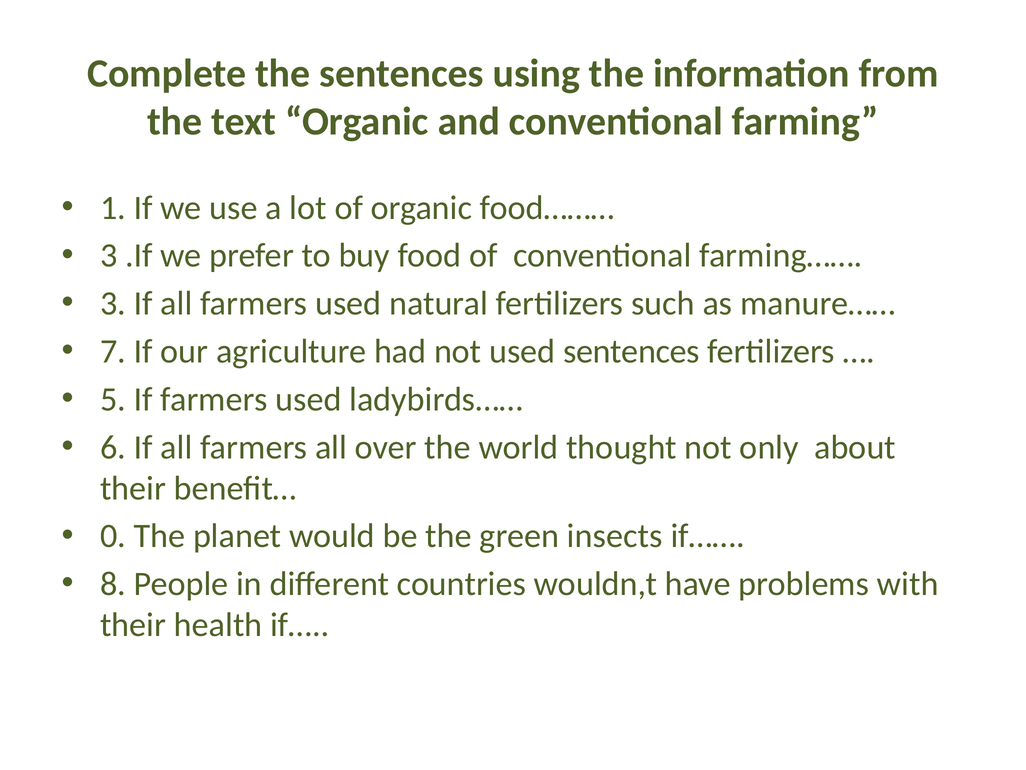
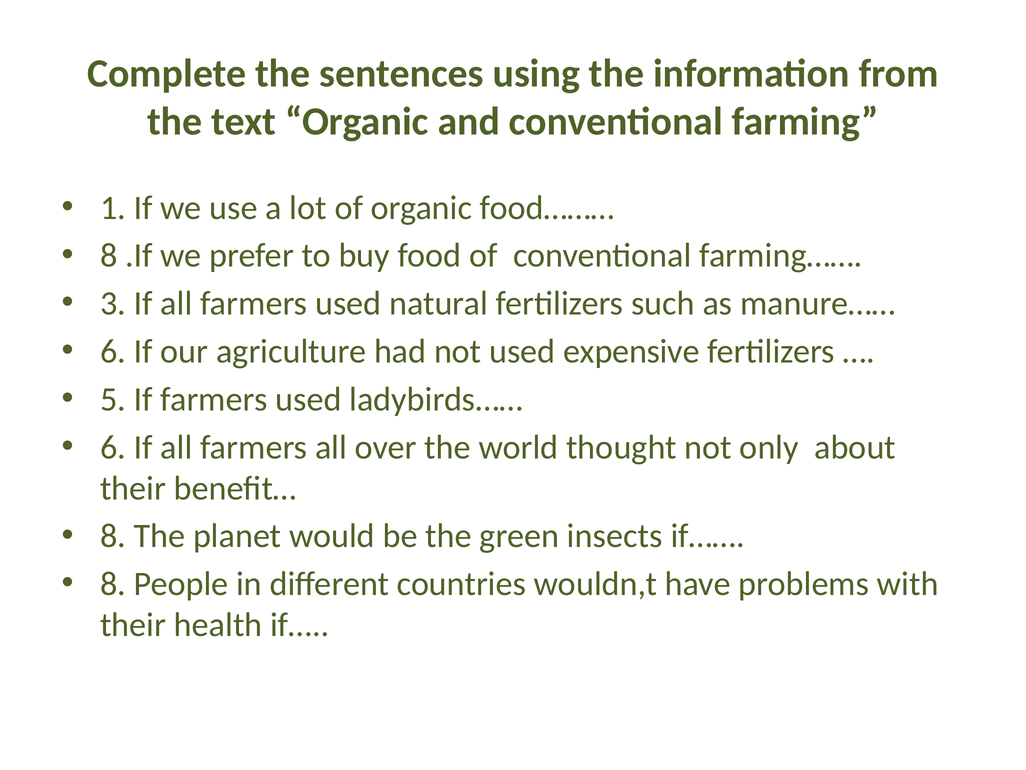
3: 3 -> 8 (109, 255)
7: 7 -> 6 (113, 351)
used sentences: sentences -> expensive (631, 351)
0: 0 -> 8 (113, 536)
